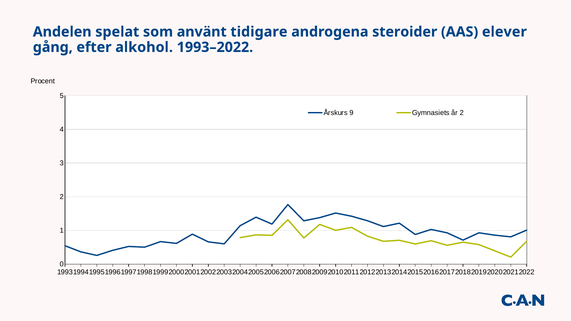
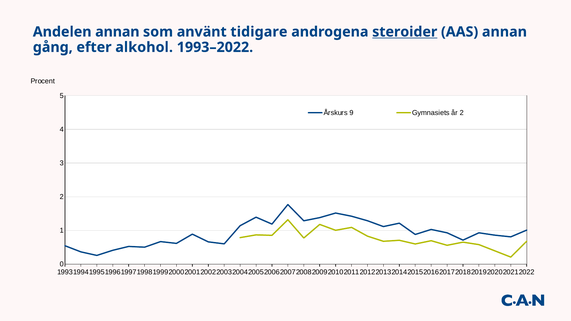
Andelen spelat: spelat -> annan (117, 32)
steroider underline: none -> present (405, 32)
AAS elever: elever -> annan (504, 32)
